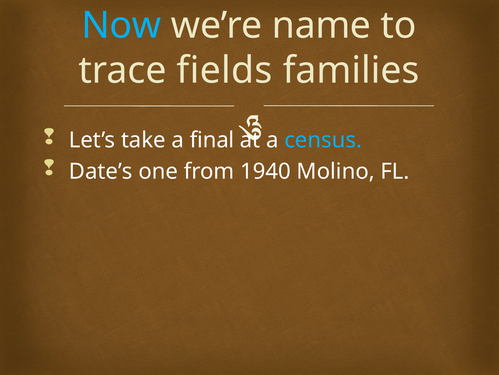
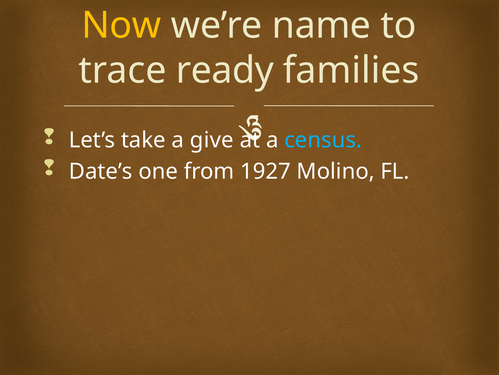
Now colour: light blue -> yellow (121, 26)
fields: fields -> ready (225, 70)
final: final -> give (212, 140)
1940: 1940 -> 1927 (266, 171)
